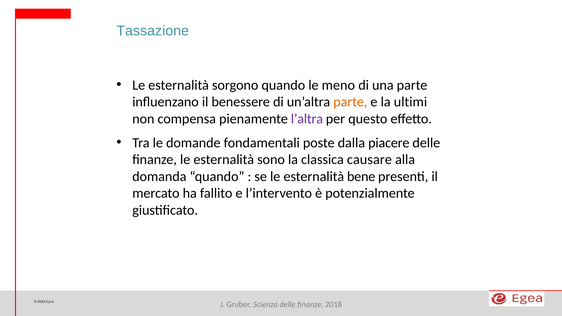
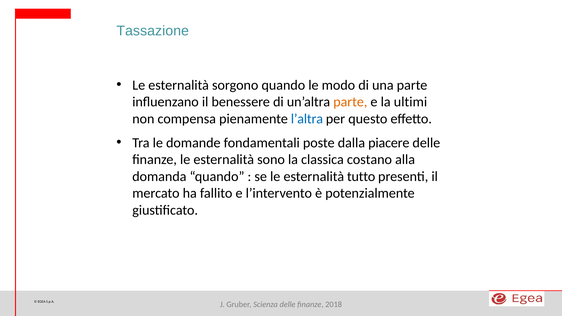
meno: meno -> modo (338, 85)
l’altra colour: purple -> blue (307, 119)
causare: causare -> costano (369, 160)
bene: bene -> tutto (361, 177)
